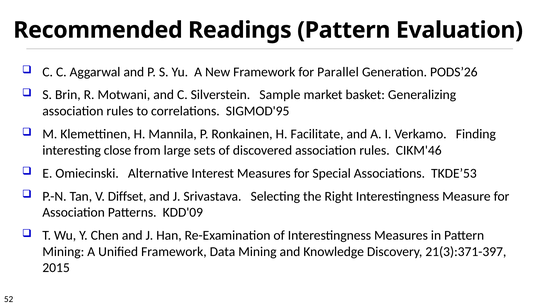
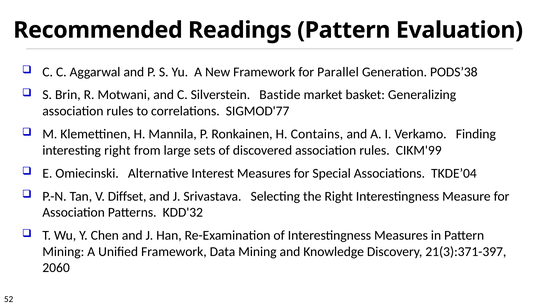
PODS’26: PODS’26 -> PODS’38 (454, 72)
Sample: Sample -> Bastide (280, 95)
SIGMOD'95: SIGMOD'95 -> SIGMOD'77 (258, 111)
Facilitate: Facilitate -> Contains (317, 134)
interesting close: close -> right (117, 150)
CIKM'46: CIKM'46 -> CIKM'99 (419, 150)
TKDE’53: TKDE’53 -> TKDE’04 (454, 173)
KDD'09: KDD'09 -> KDD'32 (183, 213)
2015: 2015 -> 2060 (56, 268)
